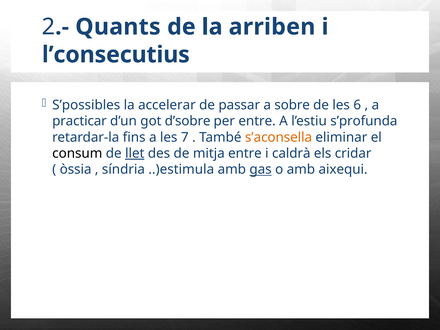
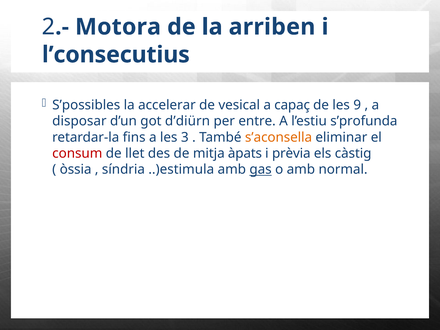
Quants: Quants -> Motora (118, 27)
passar: passar -> vesical (239, 105)
sobre: sobre -> capaç (292, 105)
6: 6 -> 9 (357, 105)
practicar: practicar -> disposar (79, 121)
d’sobre: d’sobre -> d’diürn (188, 121)
7: 7 -> 3 (185, 137)
consum colour: black -> red (77, 153)
llet underline: present -> none (135, 153)
mitja entre: entre -> àpats (245, 153)
caldrà: caldrà -> prèvia (291, 153)
cridar: cridar -> càstig (353, 153)
aixequi: aixequi -> normal (343, 170)
